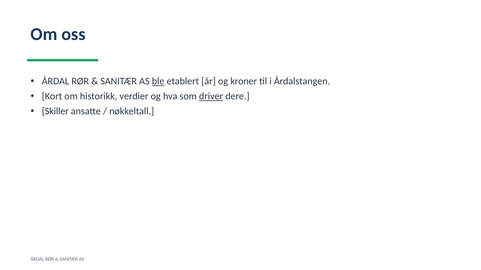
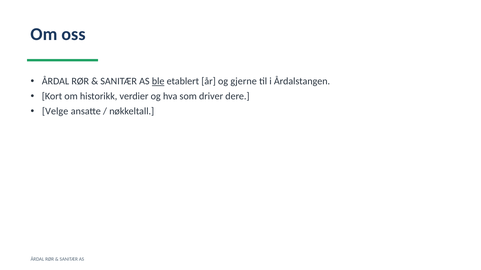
kroner: kroner -> gjerne (244, 81)
driver underline: present -> none (211, 97)
Skiller: Skiller -> Velge (55, 112)
